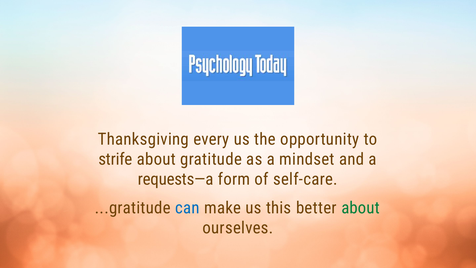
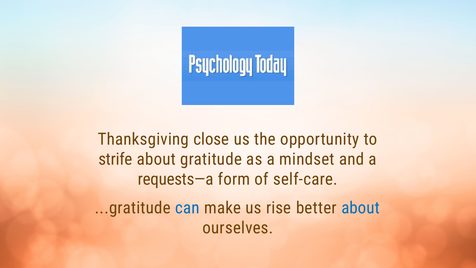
every: every -> close (211, 139)
this: this -> rise (279, 208)
about colour: green -> blue (361, 208)
